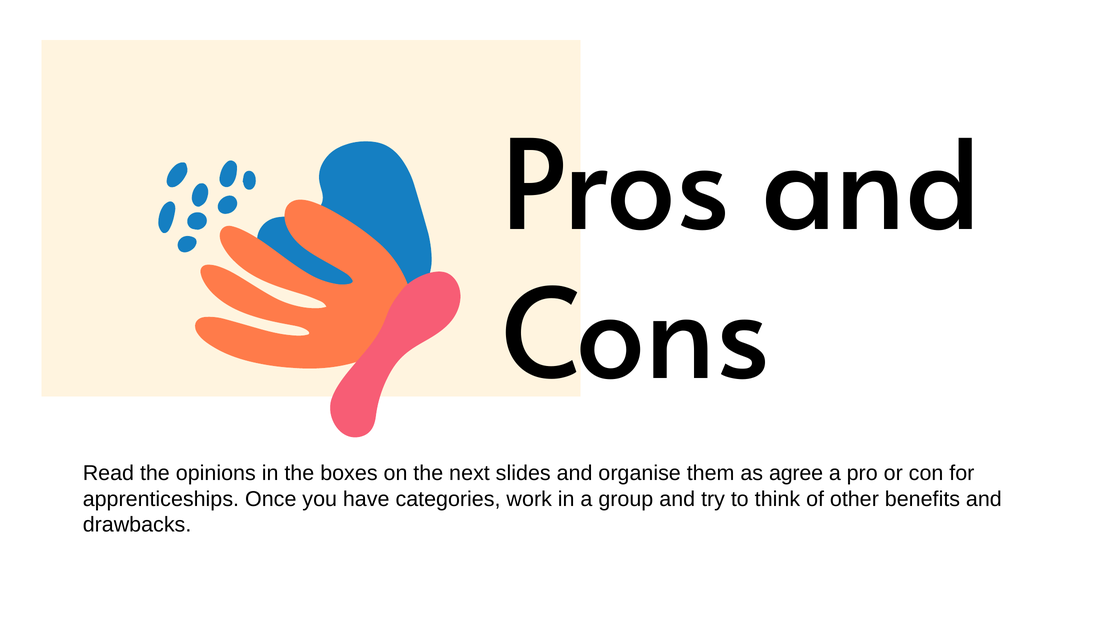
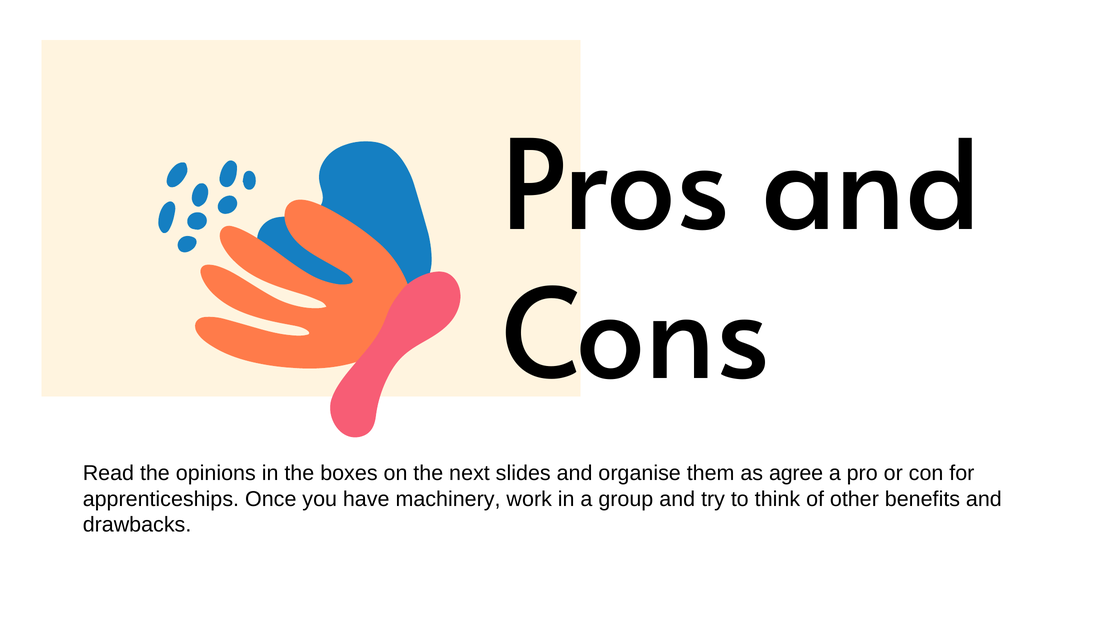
categories: categories -> machinery (448, 499)
